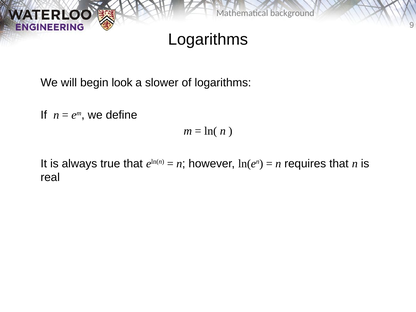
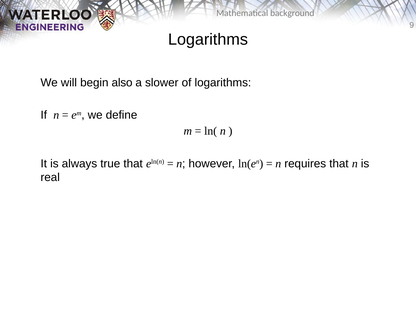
look: look -> also (122, 83)
